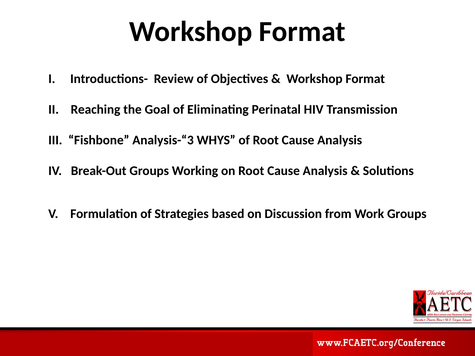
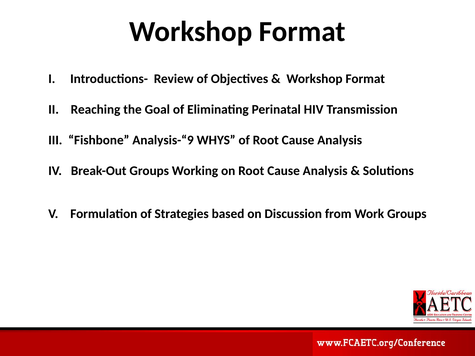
Analysis-“3: Analysis-“3 -> Analysis-“9 (163, 140)
